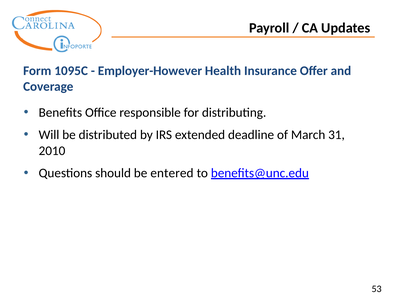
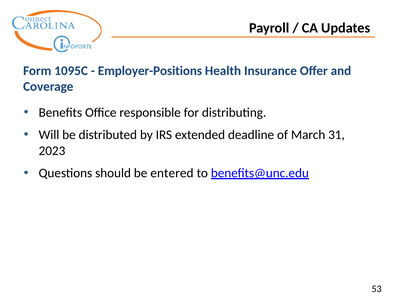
Employer-However: Employer-However -> Employer-Positions (150, 71)
2010: 2010 -> 2023 (52, 150)
